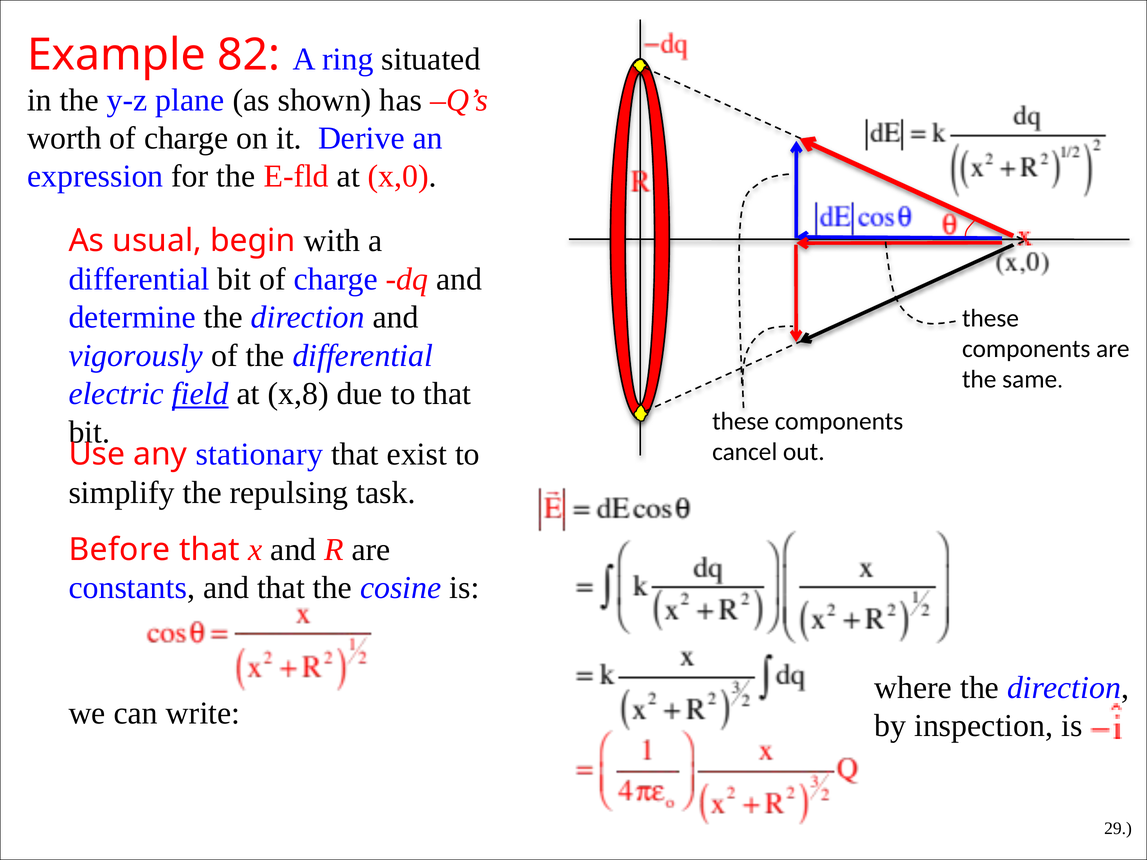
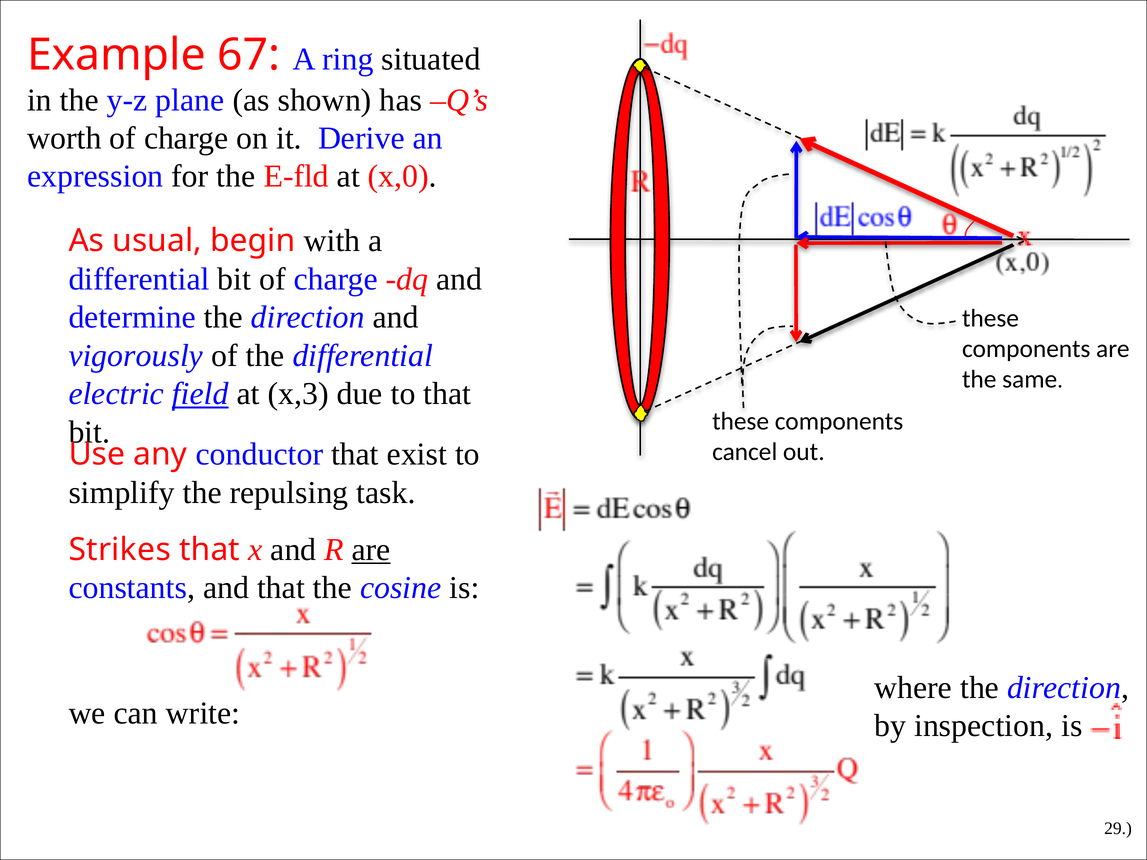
82: 82 -> 67 (249, 55)
x,8: x,8 -> x,3 (298, 394)
stationary: stationary -> conductor (259, 454)
Before: Before -> Strikes (120, 550)
are underline: none -> present (371, 550)
